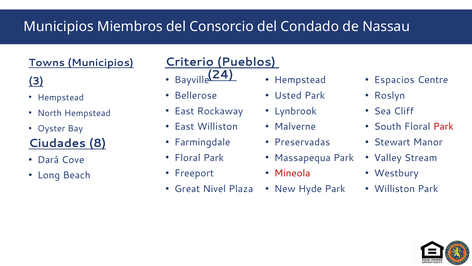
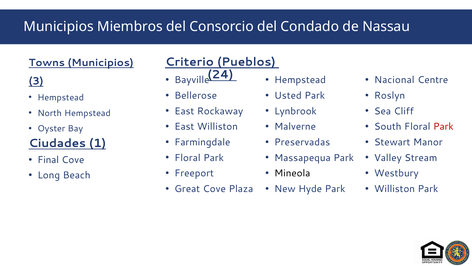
Espacios: Espacios -> Nacional (394, 80)
8: 8 -> 1 (98, 143)
Dará: Dará -> Final (48, 160)
Mineola colour: red -> black (292, 173)
Great Nivel: Nivel -> Cove (214, 189)
